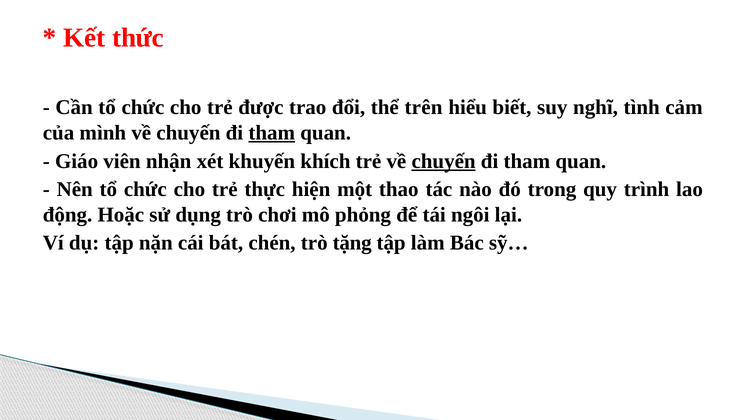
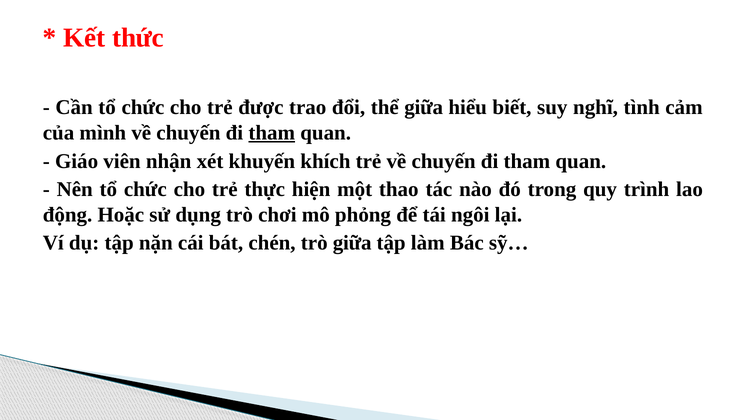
thể trên: trên -> giữa (424, 107)
chuyến underline: present -> none (444, 161)
trò tặng: tặng -> giữa (352, 243)
